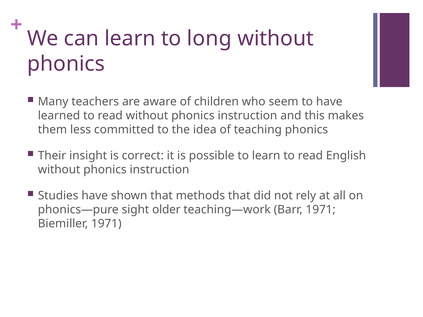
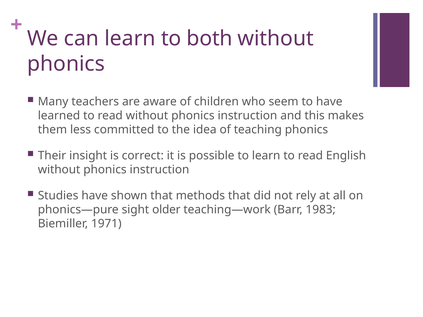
long: long -> both (210, 39)
Barr 1971: 1971 -> 1983 (321, 210)
